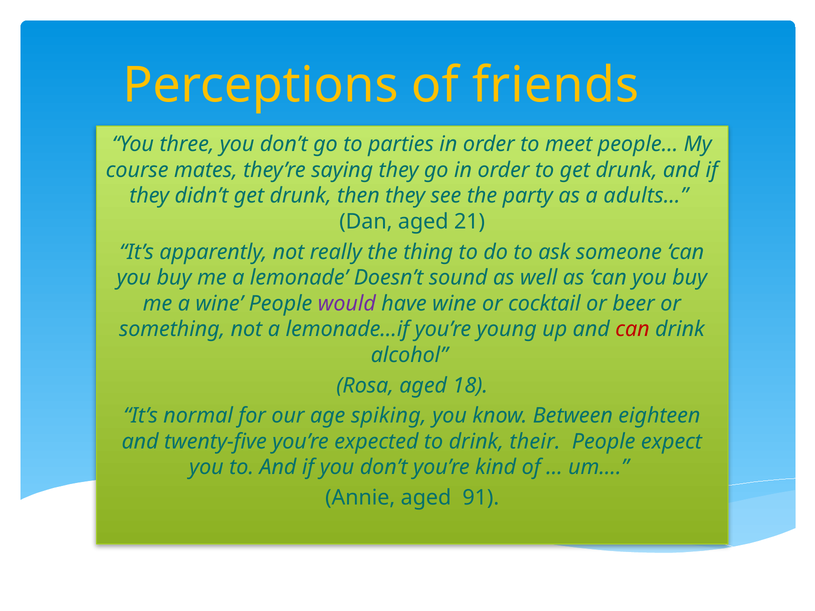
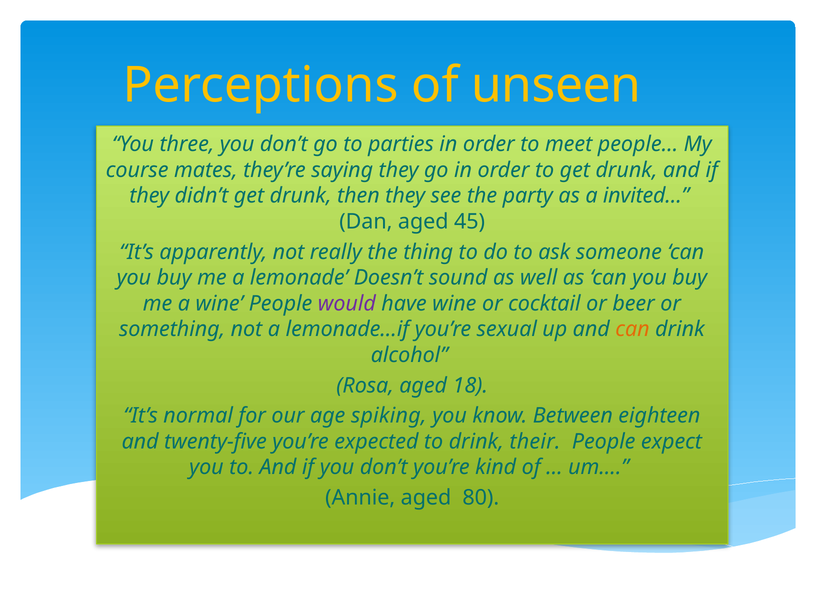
friends: friends -> unseen (556, 85)
adults…: adults… -> invited… (646, 196)
21: 21 -> 45 (470, 222)
young: young -> sexual (507, 329)
can colour: red -> orange (633, 329)
91: 91 -> 80 (481, 498)
